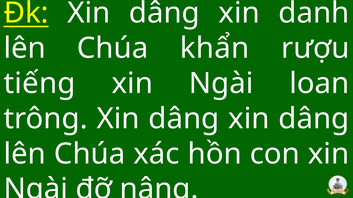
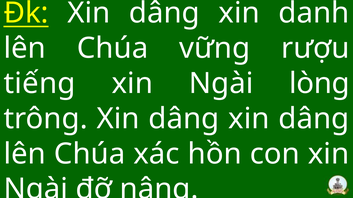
khẩn: khẩn -> vững (215, 48)
loan: loan -> lòng (319, 84)
